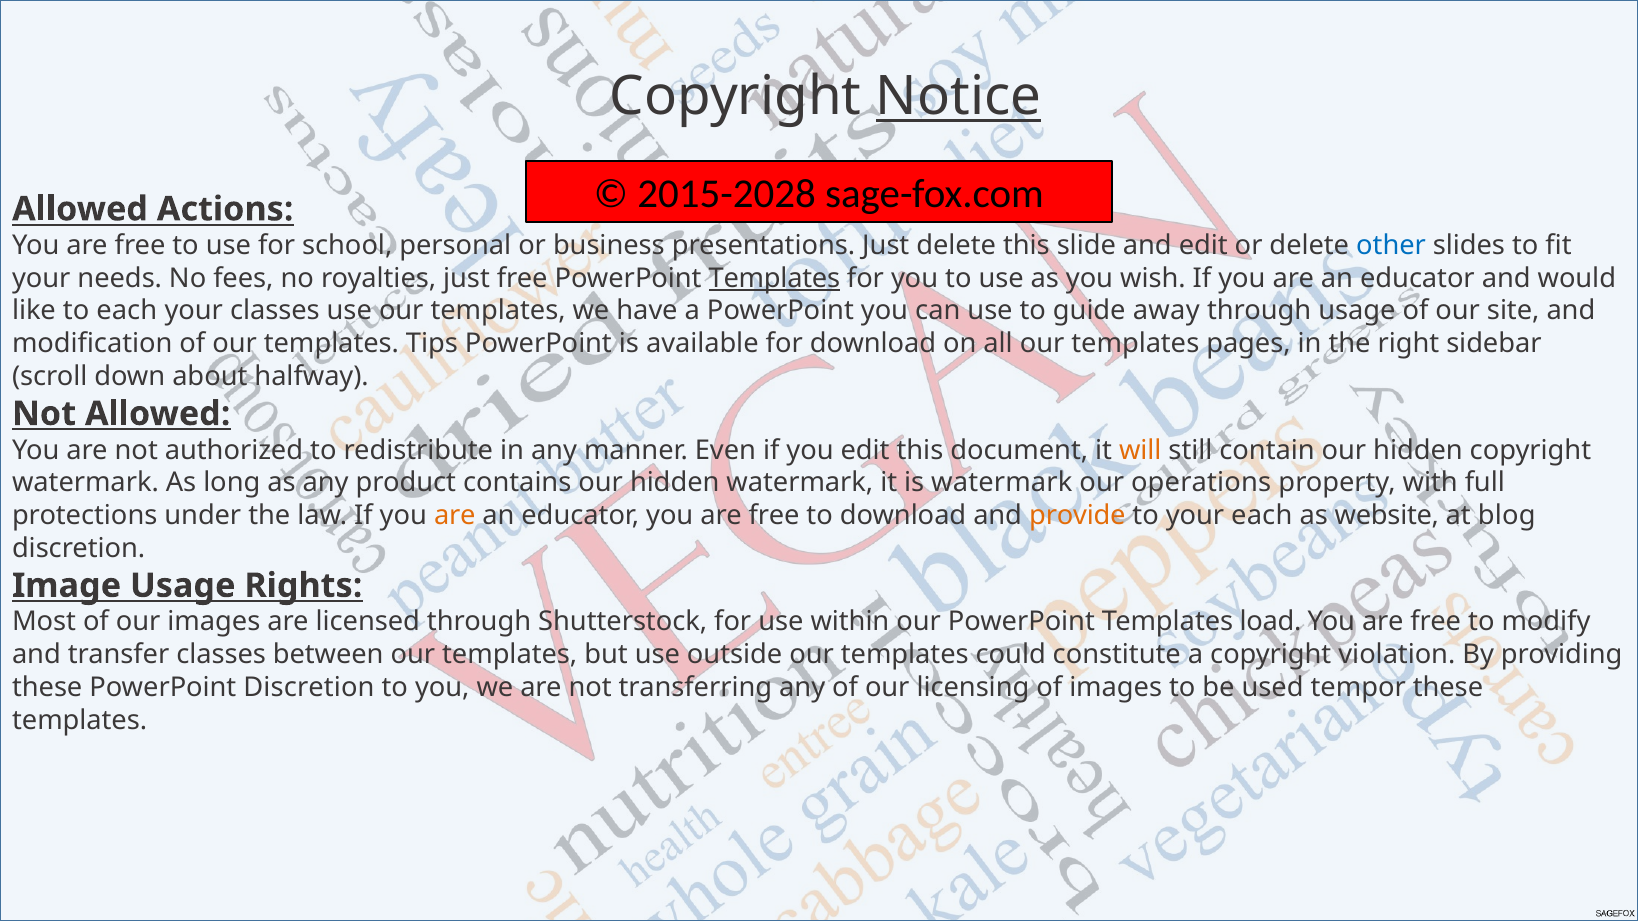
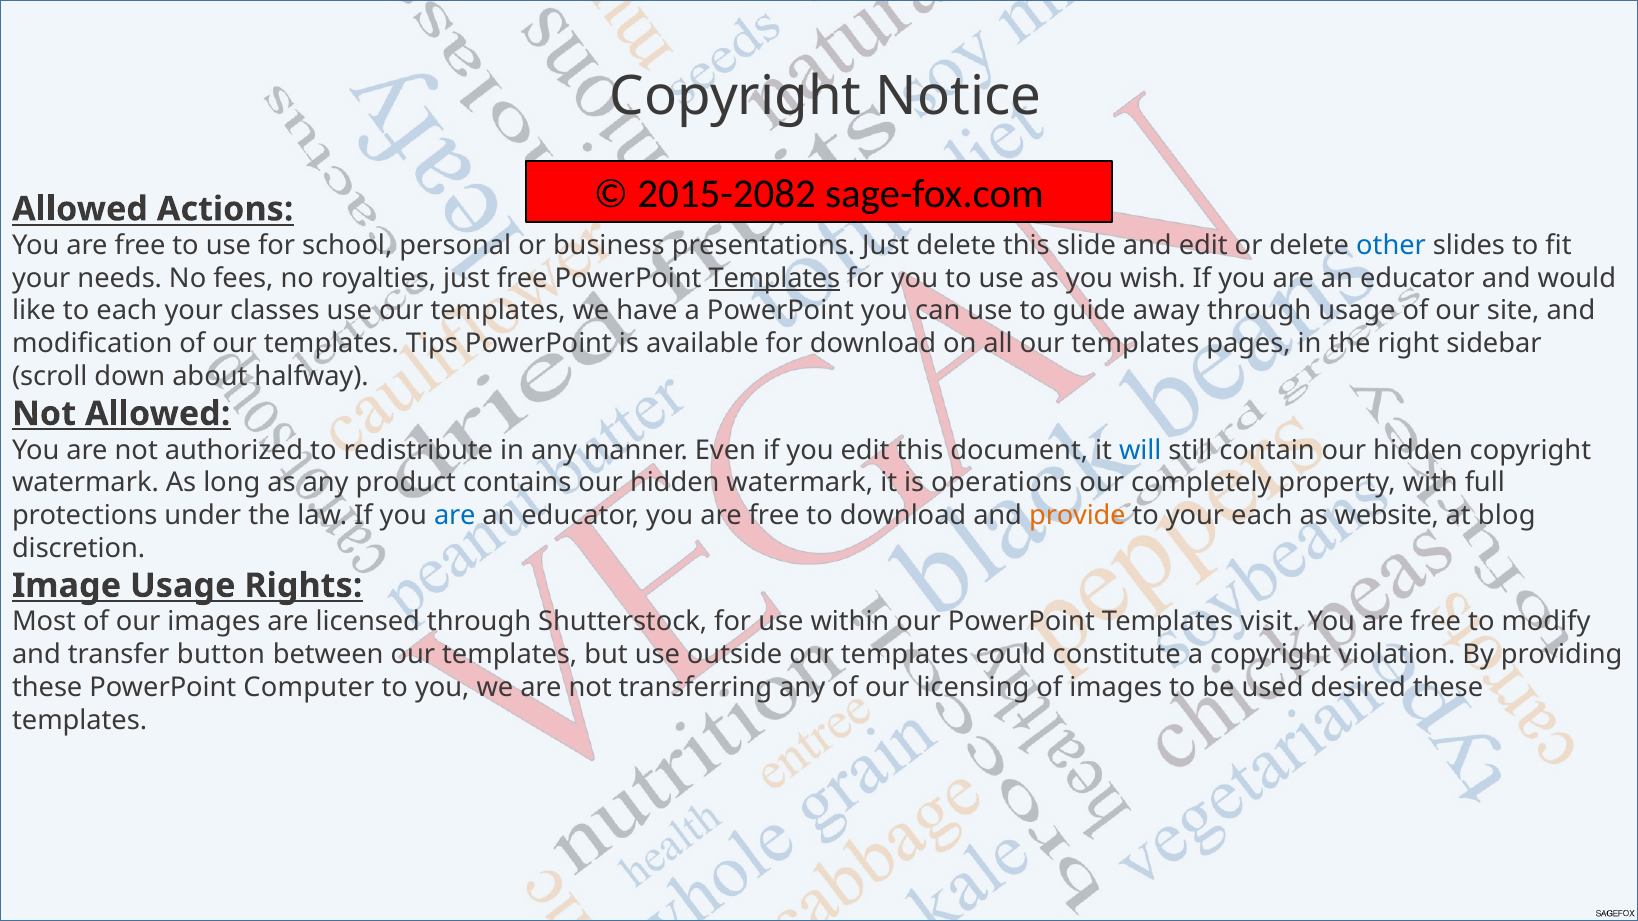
Notice underline: present -> none (959, 97)
2015-2028: 2015-2028 -> 2015-2082 (727, 194)
will colour: orange -> blue (1140, 450)
is watermark: watermark -> operations (1002, 483)
operations: operations -> completely (1201, 483)
are colour: orange -> blue (455, 516)
load: load -> visit (1270, 622)
transfer classes: classes -> button (221, 655)
PowerPoint Discretion: Discretion -> Computer (309, 688)
tempor: tempor -> desired (1358, 688)
